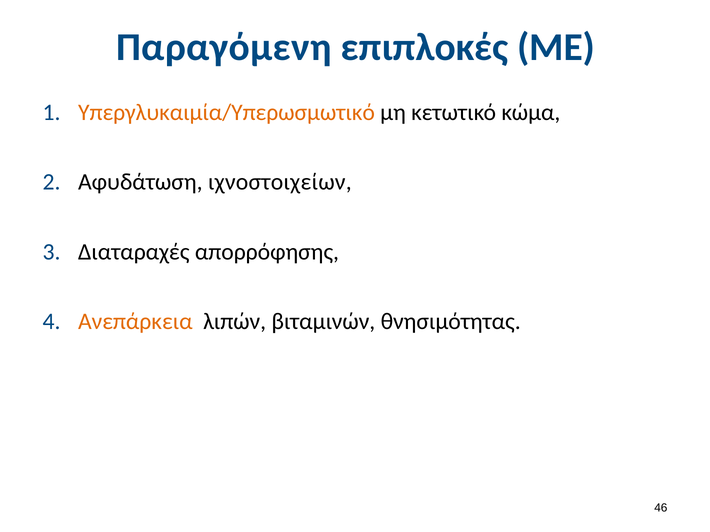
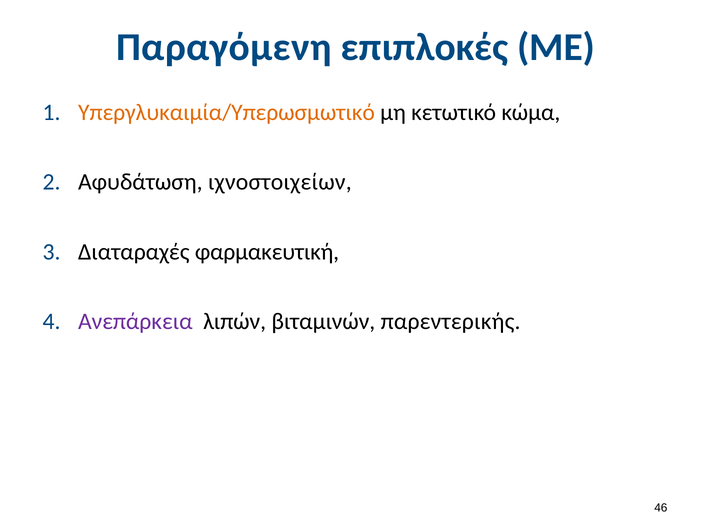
απορρόφησης: απορρόφησης -> φαρμακευτική (267, 252)
Ανεπάρκεια colour: orange -> purple (135, 322)
θνησιμότητας: θνησιμότητας -> παρεντερικής (451, 322)
